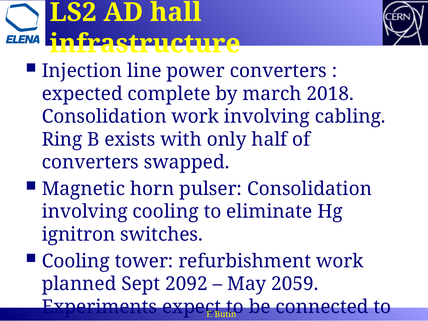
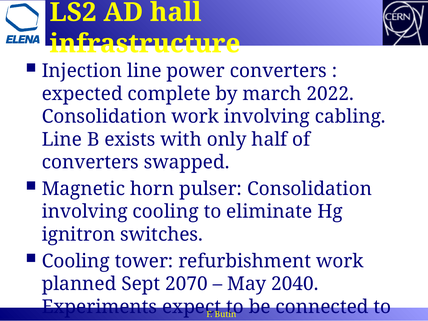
2018: 2018 -> 2022 (330, 94)
Ring: Ring -> Line (62, 139)
2092: 2092 -> 2070 (187, 284)
2059: 2059 -> 2040 (295, 284)
